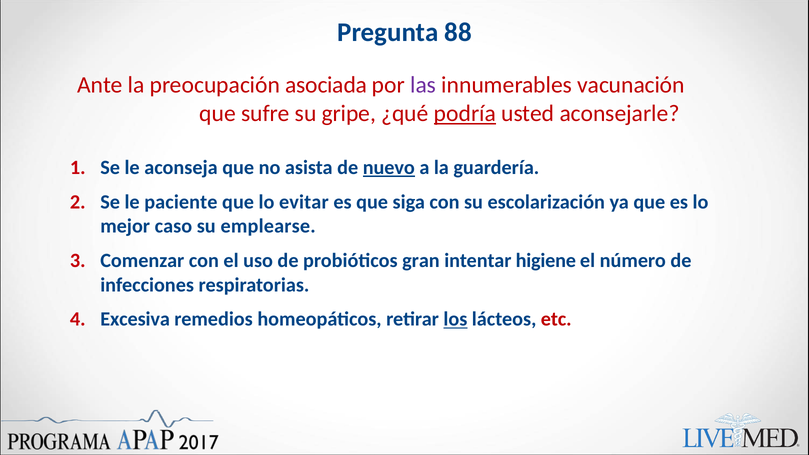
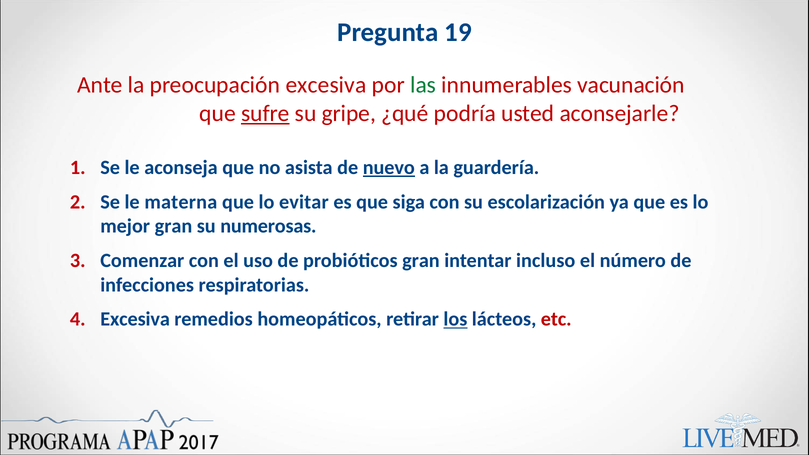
88: 88 -> 19 (458, 33)
preocupación asociada: asociada -> excesiva (326, 85)
las colour: purple -> green (423, 85)
sufre underline: none -> present (265, 113)
podría underline: present -> none (465, 113)
paciente: paciente -> materna (181, 202)
mejor caso: caso -> gran (173, 226)
emplearse: emplearse -> numerosas (268, 226)
higiene: higiene -> incluso (546, 261)
